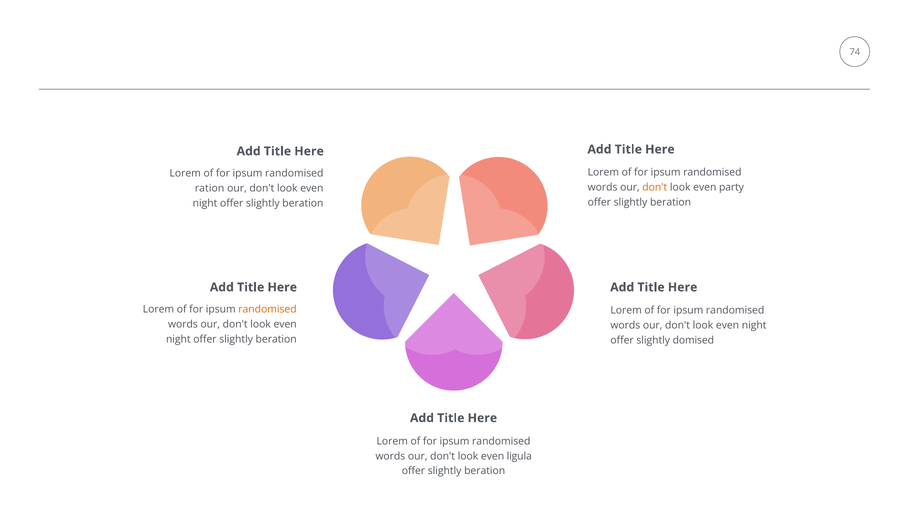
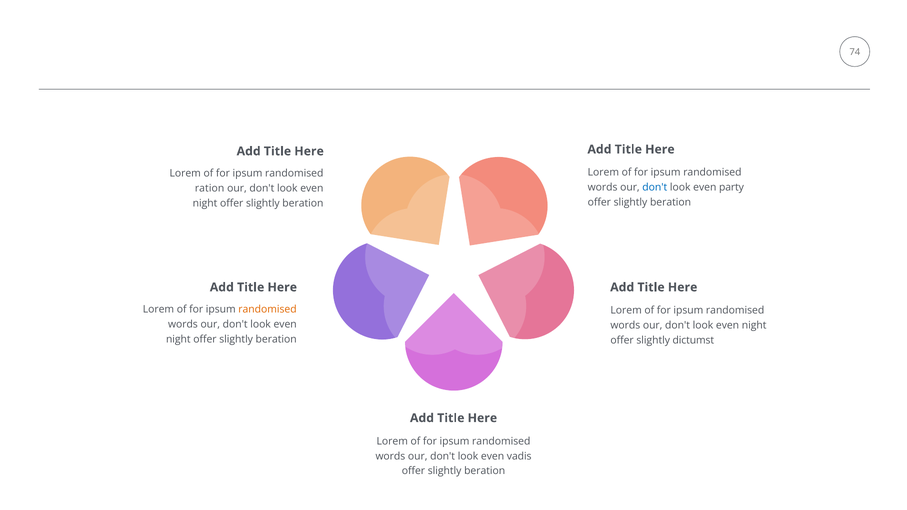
don't colour: orange -> blue (655, 188)
domised: domised -> dictumst (693, 340)
ligula: ligula -> vadis (519, 456)
